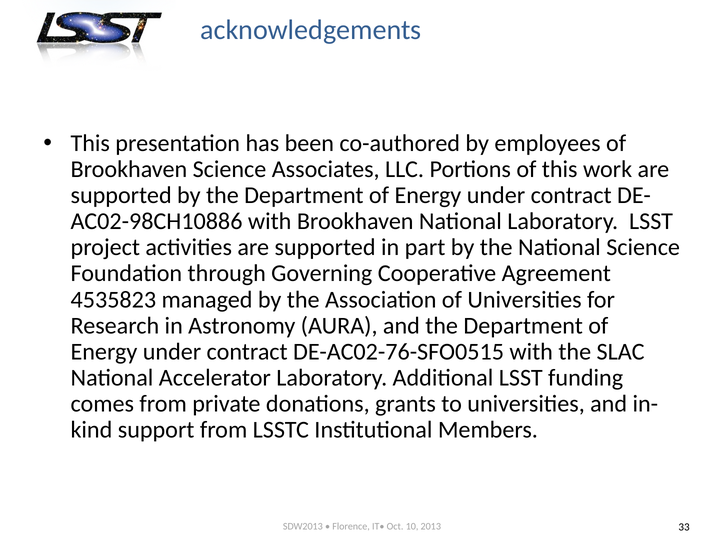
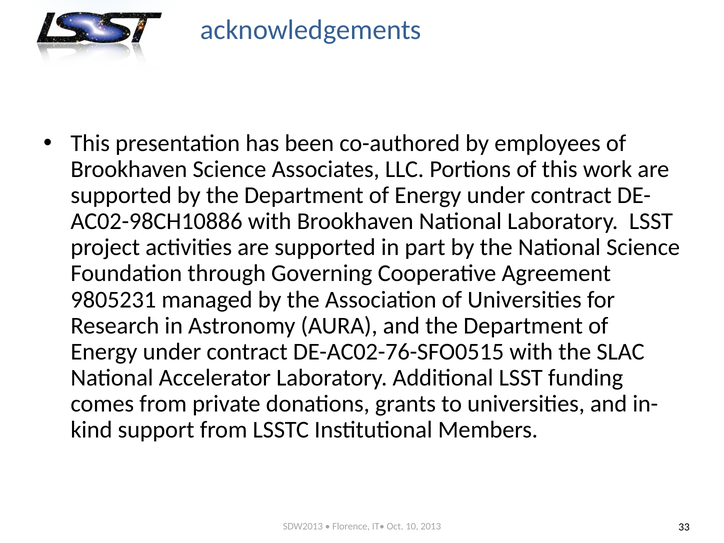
4535823: 4535823 -> 9805231 (113, 300)
